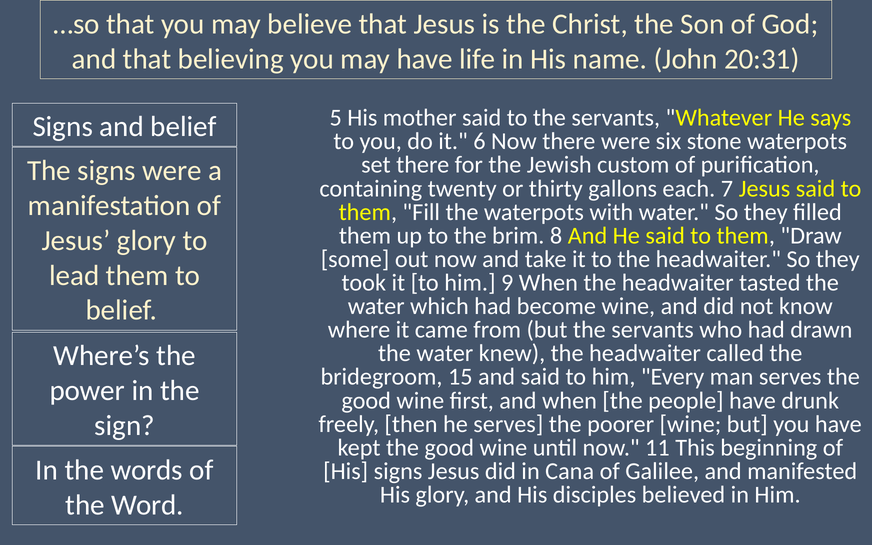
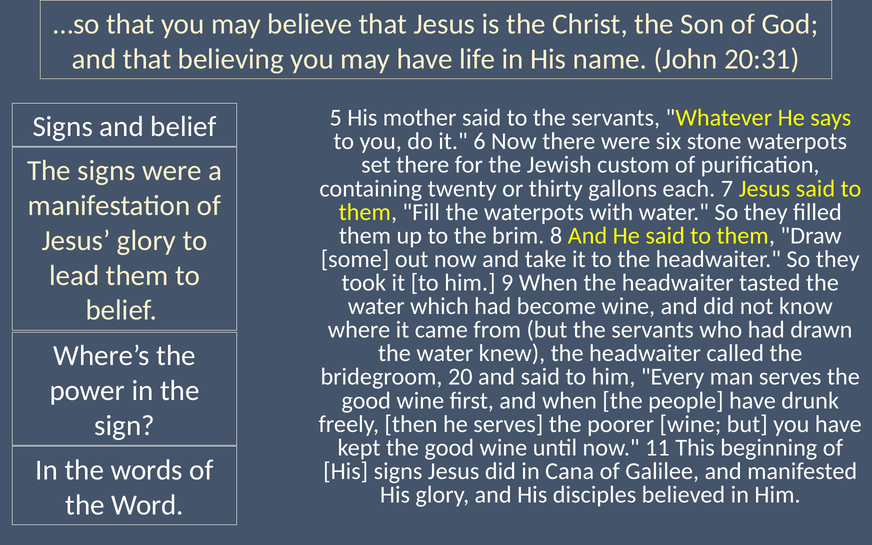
15: 15 -> 20 (460, 377)
